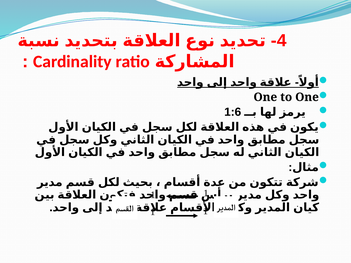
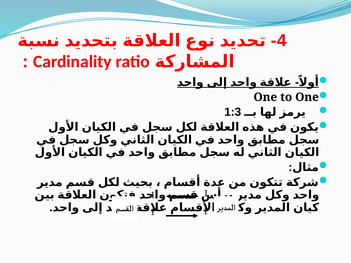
1:6: 1:6 -> 1:3 (233, 112)
